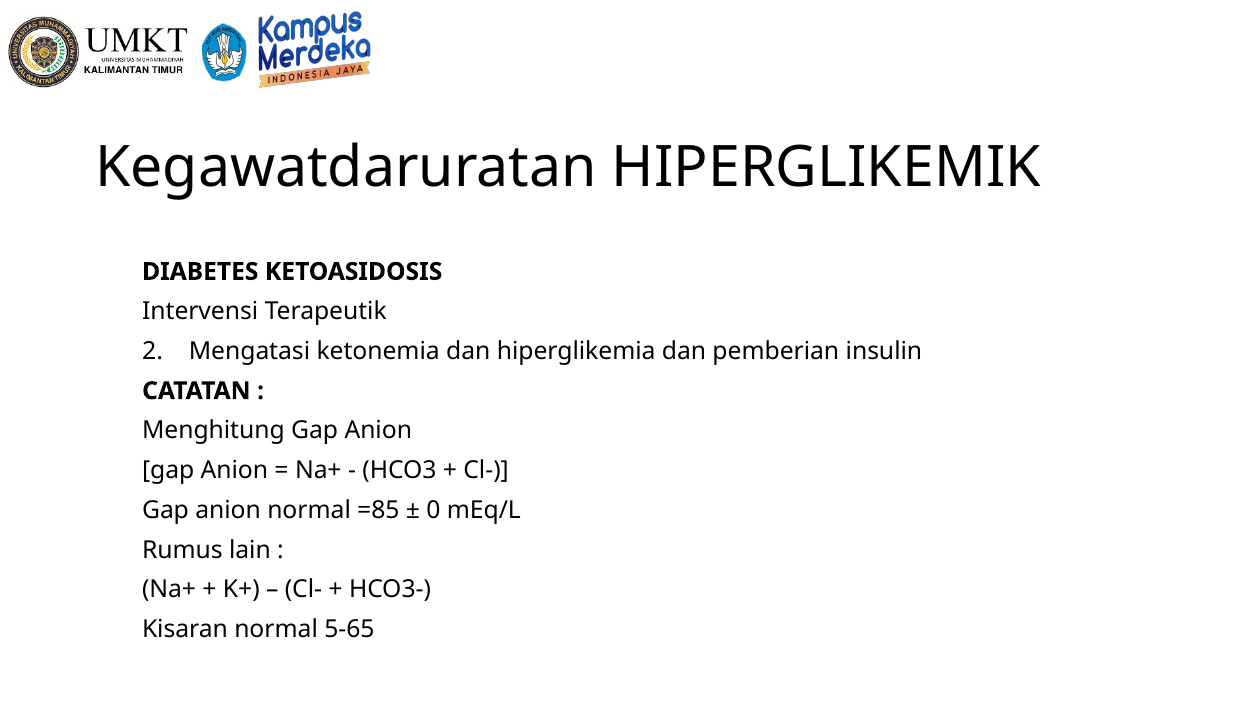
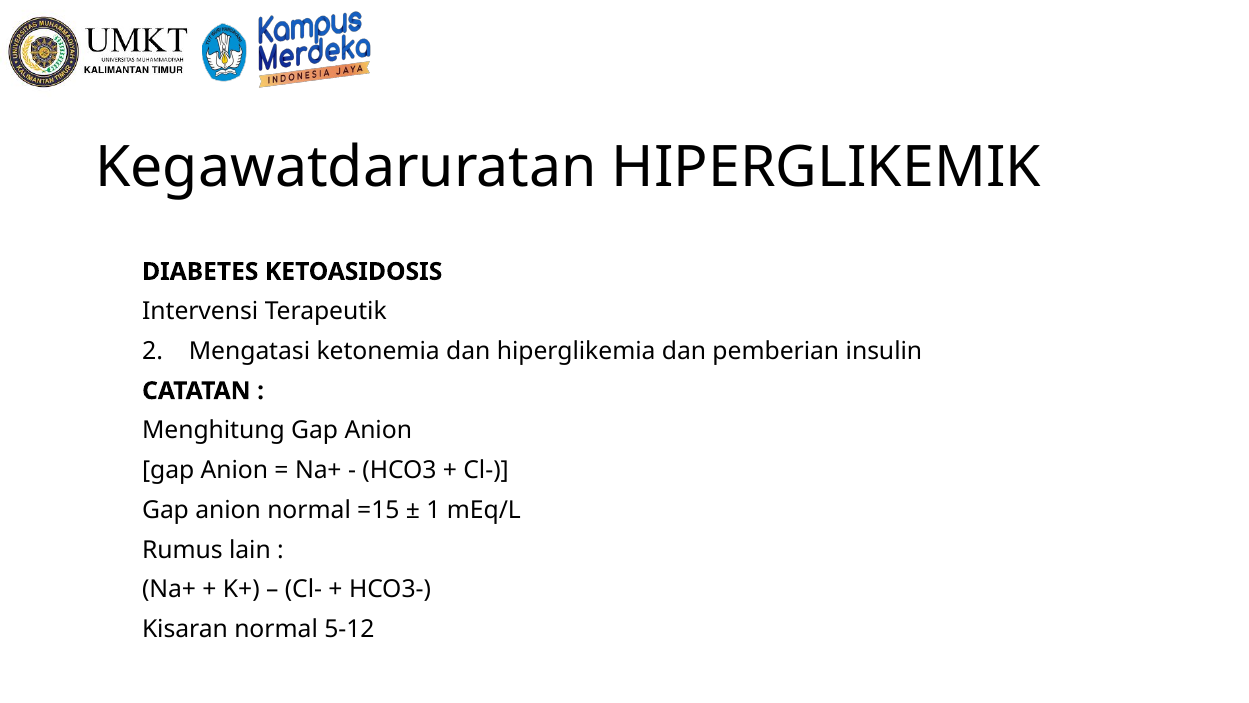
=85: =85 -> =15 (378, 510)
0: 0 -> 1 (433, 510)
5-65: 5-65 -> 5-12 (349, 629)
